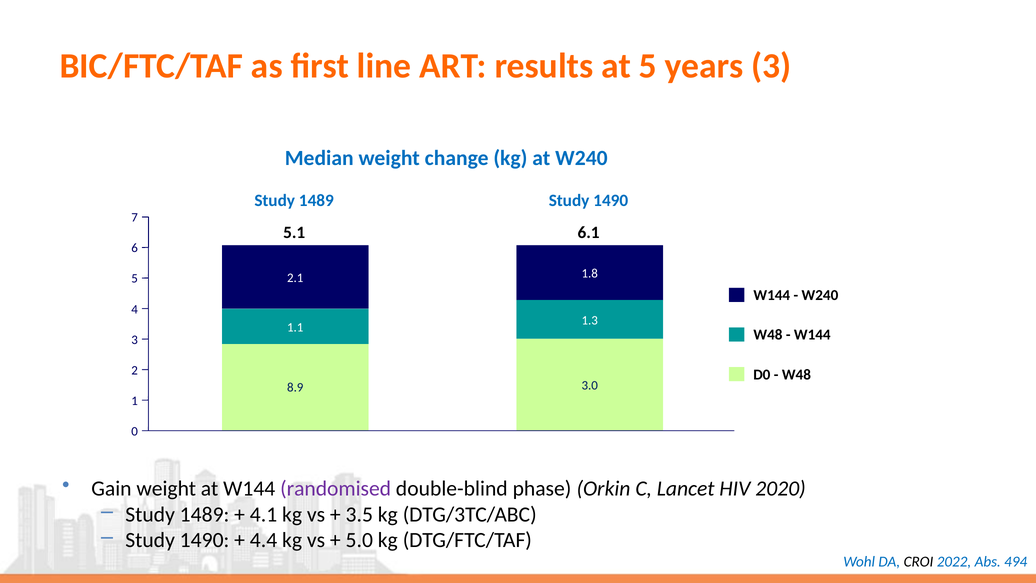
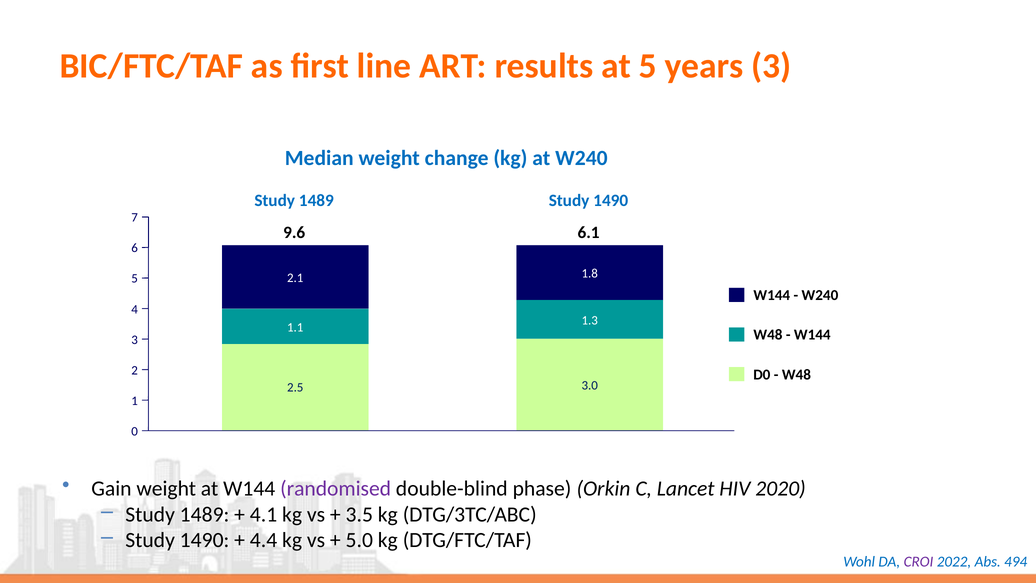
5.1: 5.1 -> 9.6 (294, 233)
8.9: 8.9 -> 2.5 (295, 387)
CROI colour: black -> purple (919, 562)
